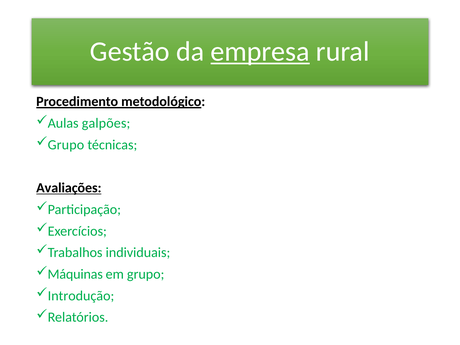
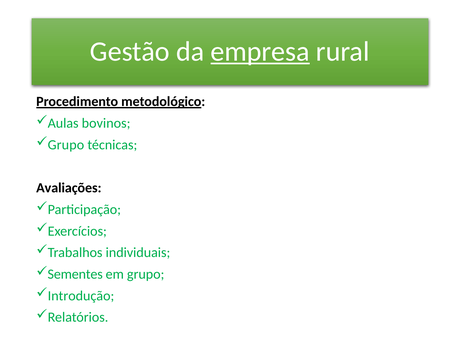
galpões: galpões -> bovinos (106, 123)
Avaliações underline: present -> none (69, 188)
Máquinas: Máquinas -> Sementes (75, 274)
